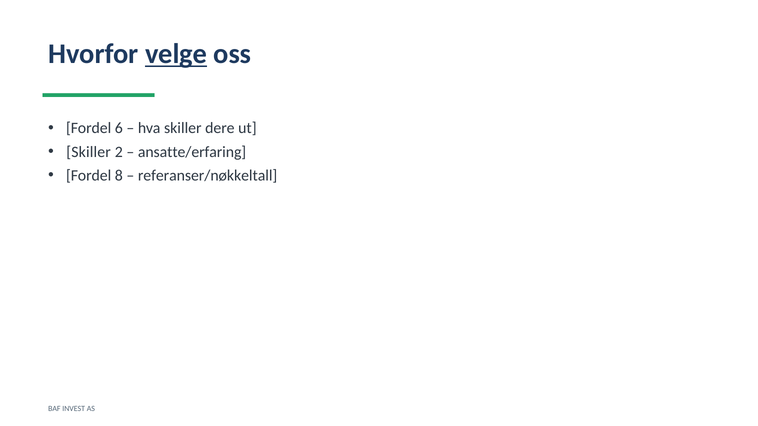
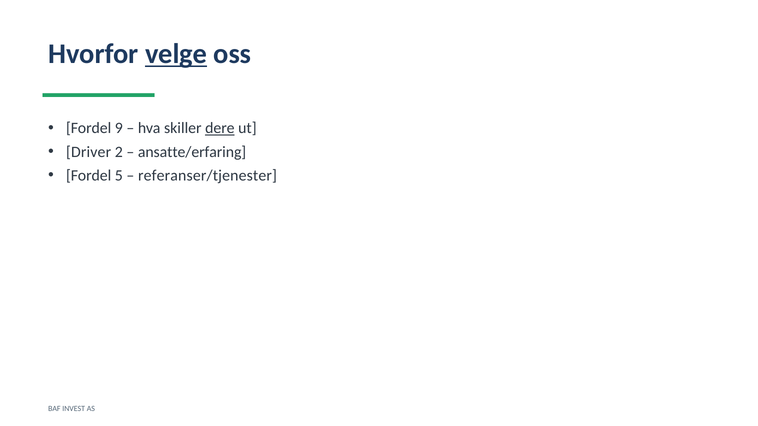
6: 6 -> 9 (119, 128)
dere underline: none -> present (220, 128)
Skiller: Skiller -> Driver (89, 152)
8: 8 -> 5 (119, 176)
referanser/nøkkeltall: referanser/nøkkeltall -> referanser/tjenester (207, 176)
